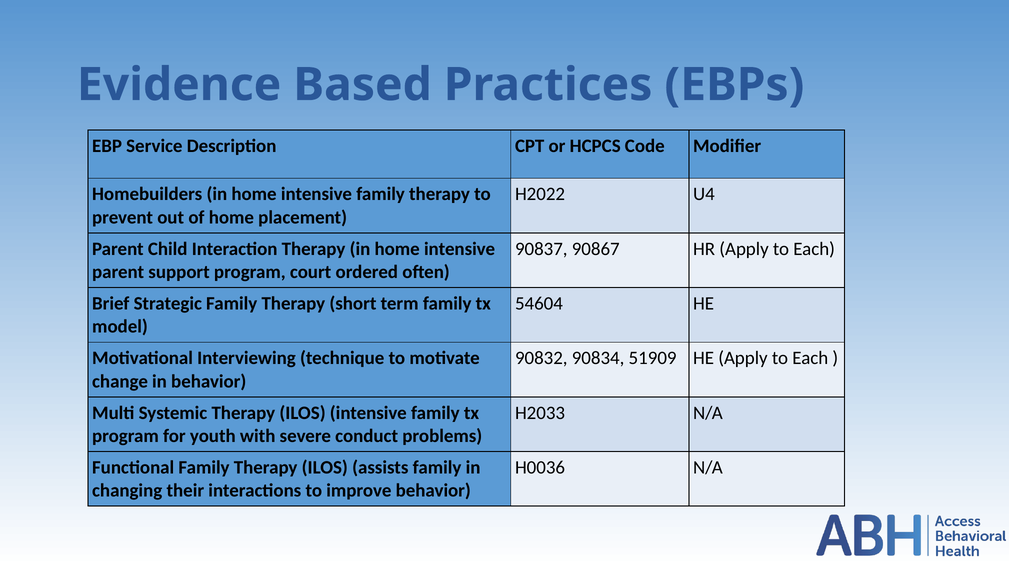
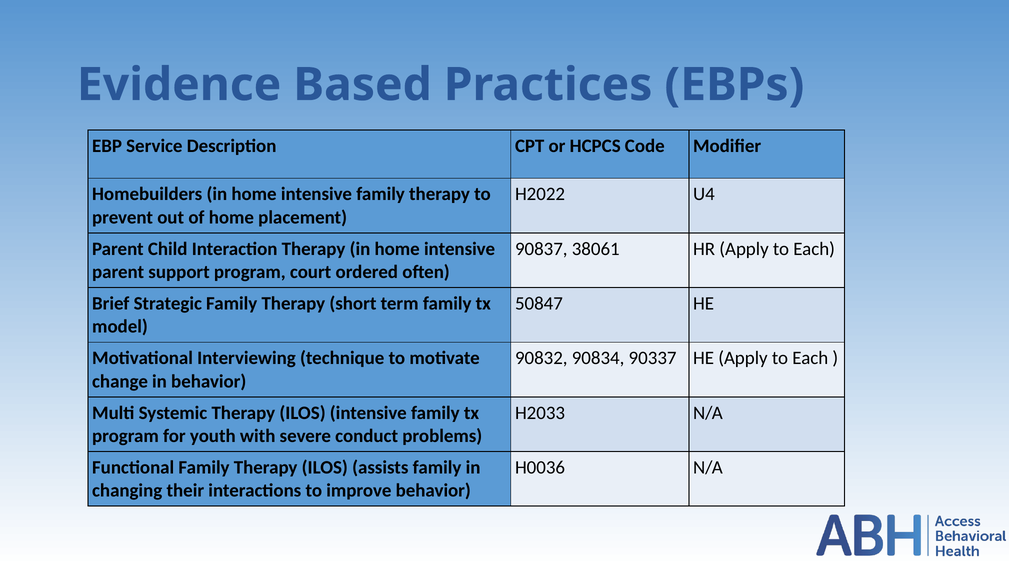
90867: 90867 -> 38061 (596, 249)
54604: 54604 -> 50847 (539, 303)
51909: 51909 -> 90337 (653, 358)
